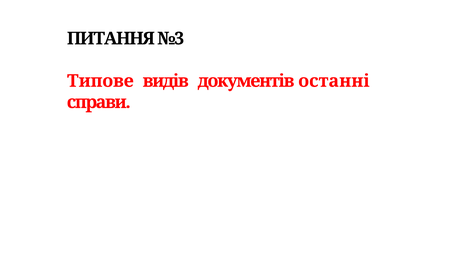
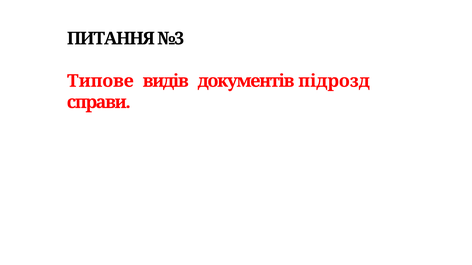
останні: останні -> підрозд (334, 81)
